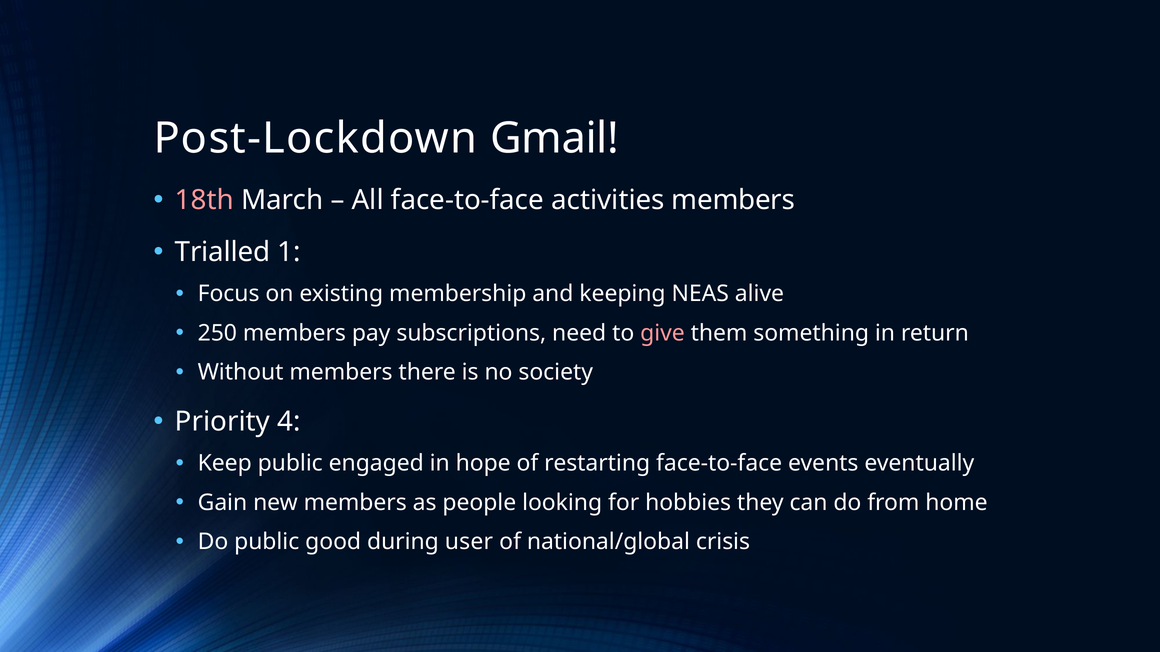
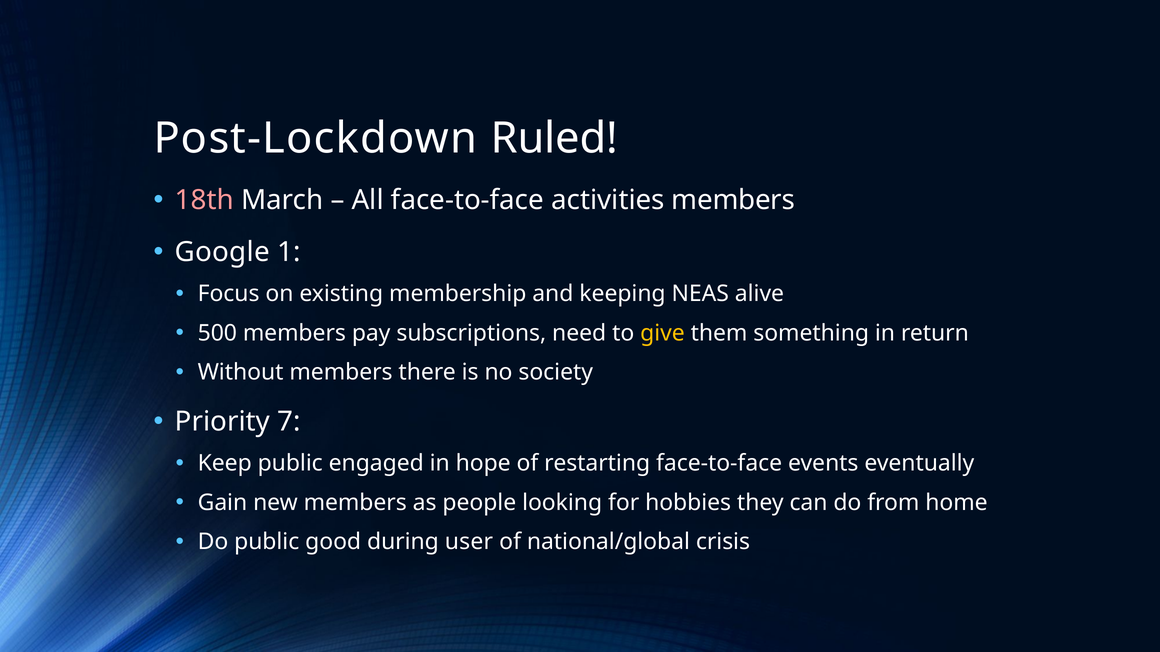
Gmail: Gmail -> Ruled (554, 139)
Trialled: Trialled -> Google (222, 252)
250: 250 -> 500 (217, 333)
give colour: pink -> yellow (662, 333)
4: 4 -> 7 (289, 422)
